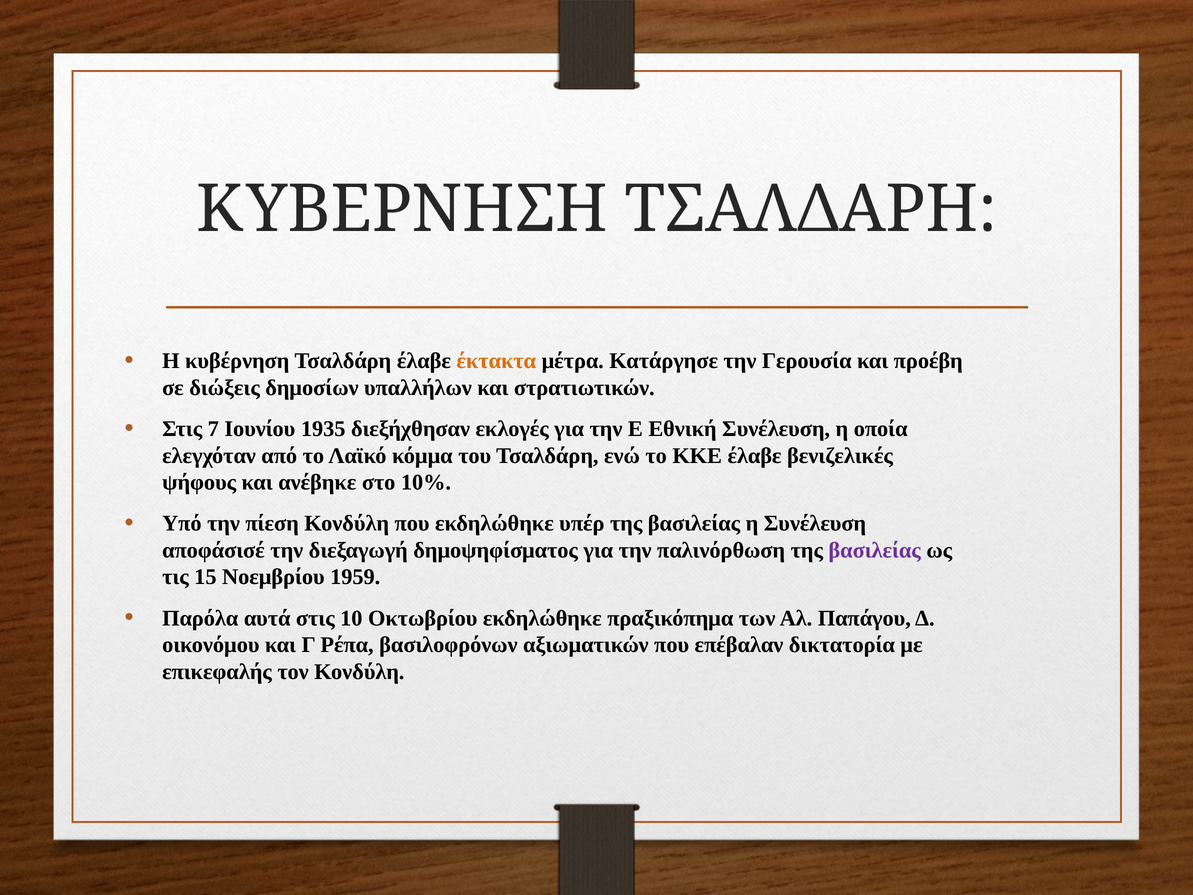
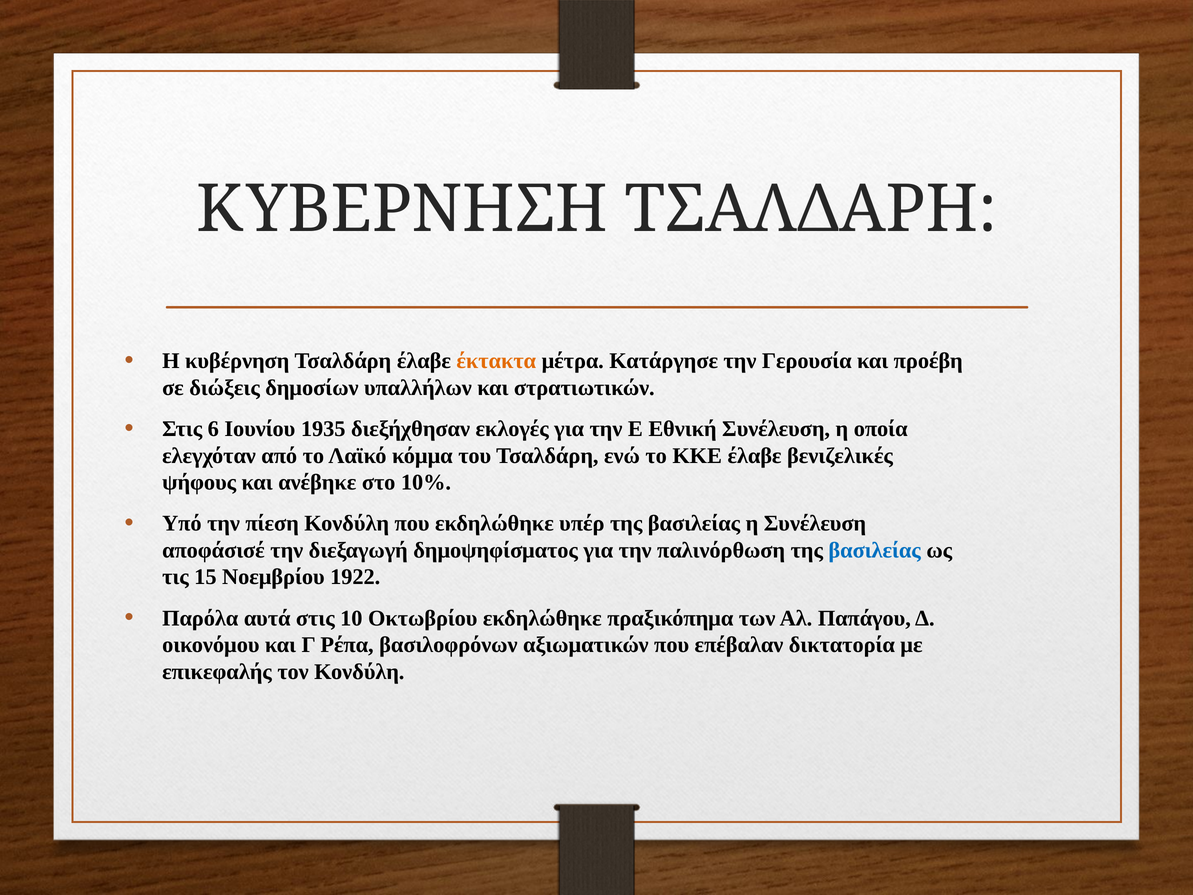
7: 7 -> 6 (213, 429)
βασιλείας colour: purple -> blue (875, 550)
1959: 1959 -> 1922 (355, 577)
